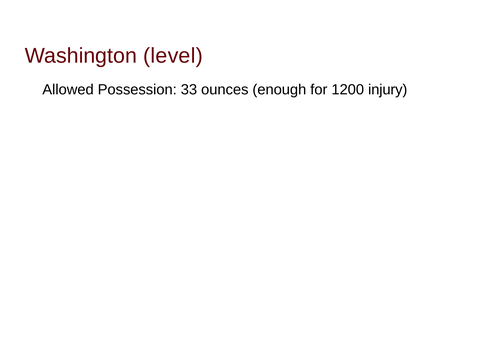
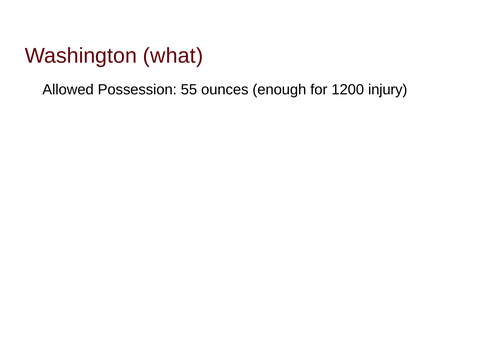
level: level -> what (173, 56)
33: 33 -> 55 (189, 90)
